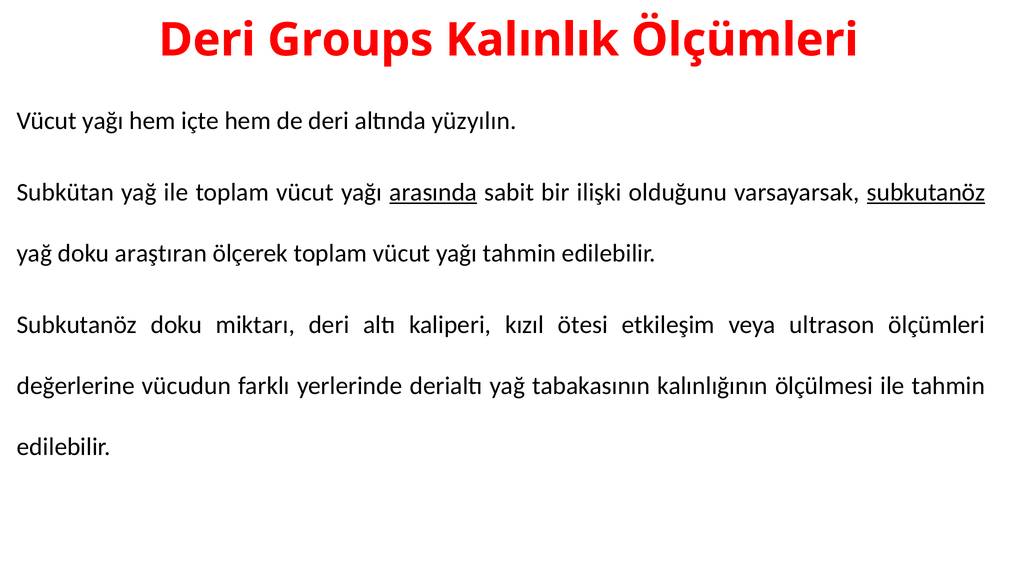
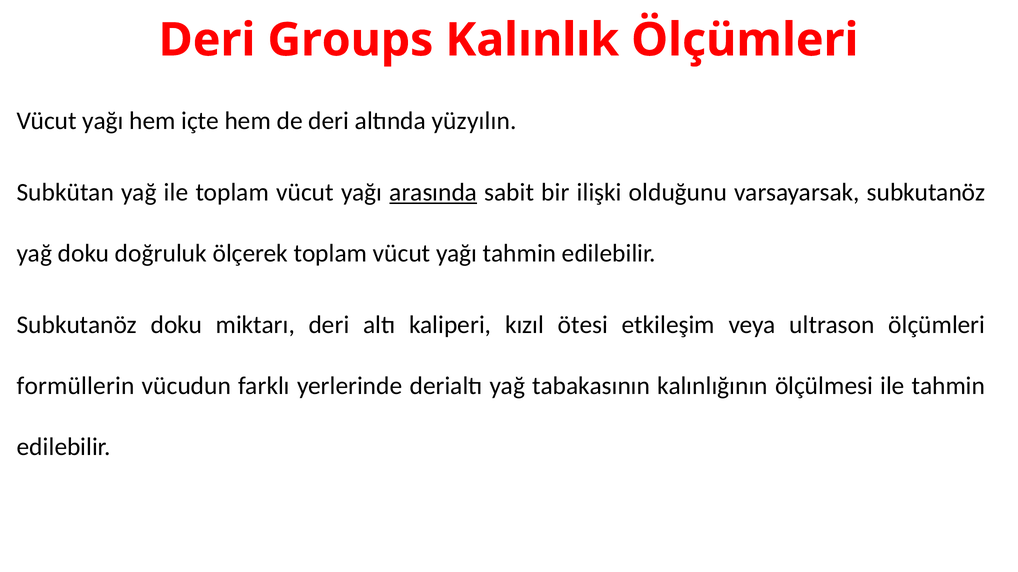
subkutanöz underline: present -> none (926, 193)
araştıran: araştıran -> doğruluk (161, 254)
değerlerine: değerlerine -> formüllerin (76, 386)
